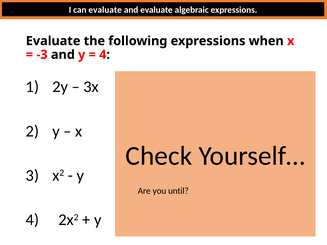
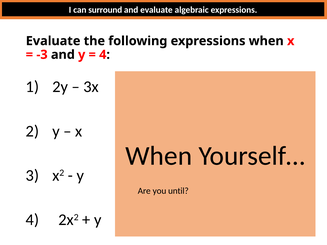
can evaluate: evaluate -> surround (105, 10)
Check: Check -> When (159, 156)
